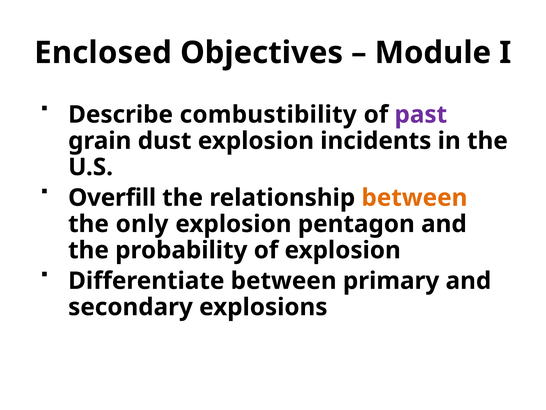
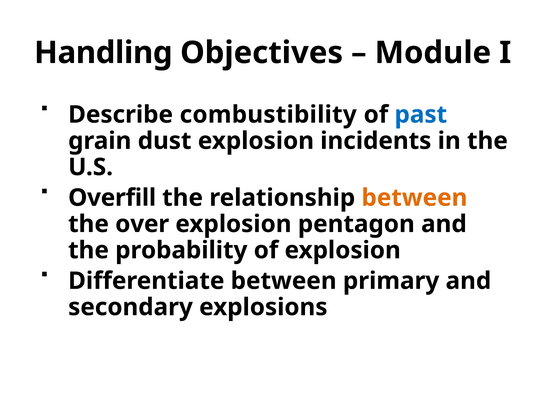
Enclosed: Enclosed -> Handling (103, 53)
past colour: purple -> blue (421, 114)
only: only -> over (142, 224)
